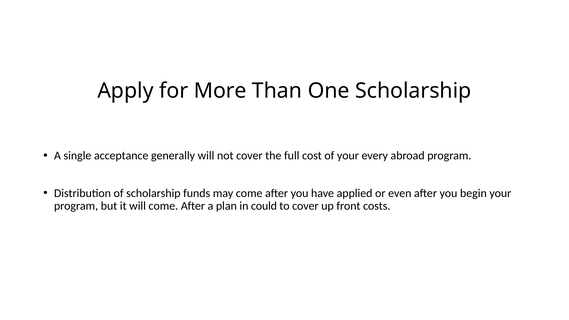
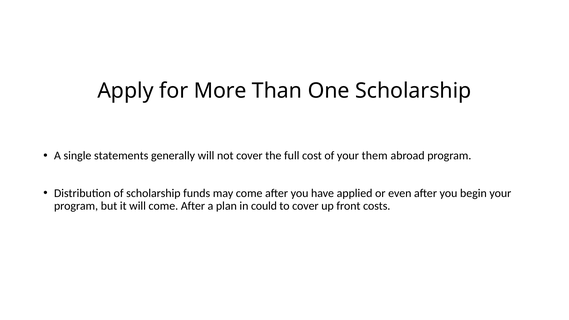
acceptance: acceptance -> statements (121, 156)
every: every -> them (375, 156)
